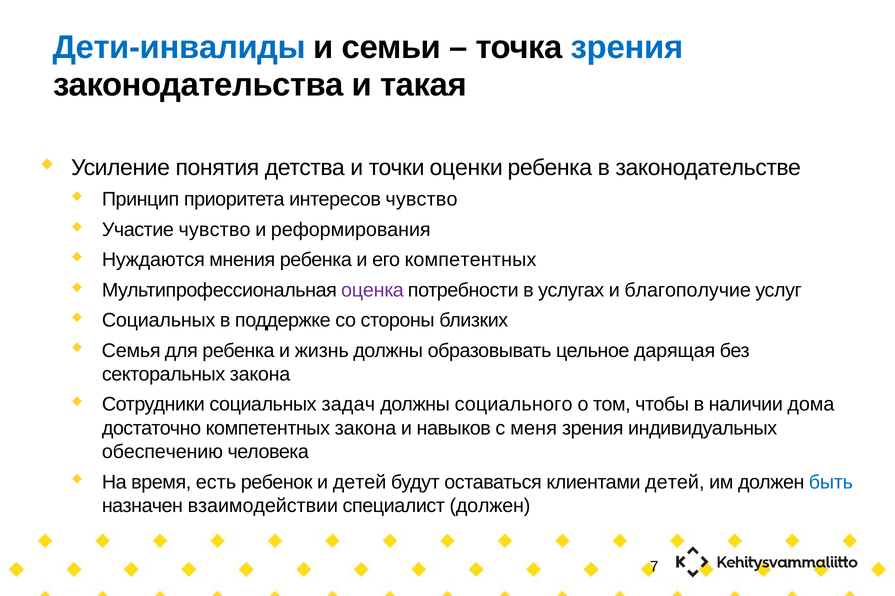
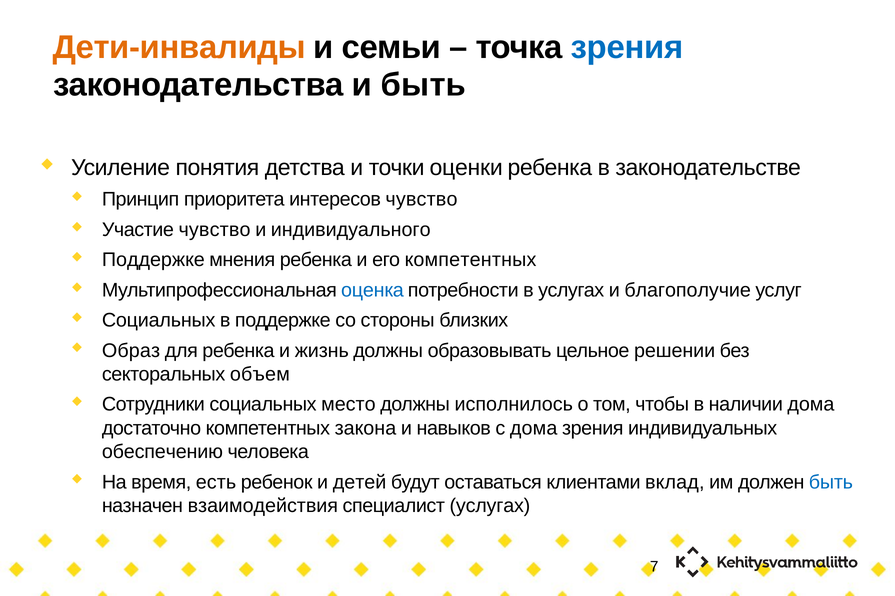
Дети-инвалиды colour: blue -> orange (179, 47)
и такая: такая -> быть (423, 85)
реформирования: реформирования -> индивидуального (351, 230)
Нуждаются: Нуждаются -> Поддержке (153, 260)
оценка colour: purple -> blue (372, 290)
Семья: Семья -> Образ (131, 351)
дарящая: дарящая -> решении (675, 351)
секторальных закона: закона -> объем (260, 375)
задач: задач -> место (348, 405)
социального: социального -> исполнилось (514, 405)
с меня: меня -> дома (534, 429)
клиентами детей: детей -> вклад (675, 483)
взаимодействии: взаимодействии -> взаимодействия (263, 506)
специалист должен: должен -> услугах (490, 506)
